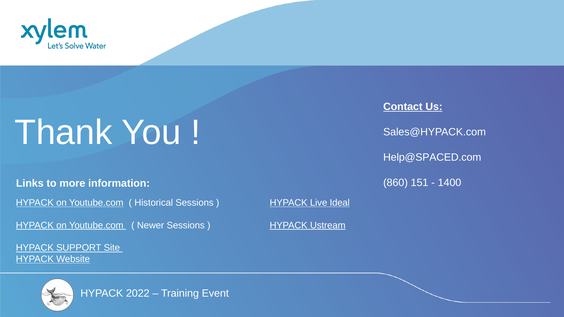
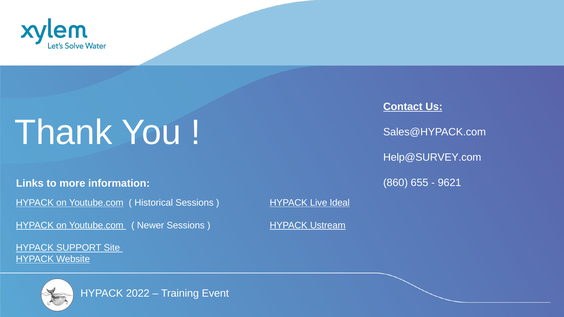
Help@SPACED.com: Help@SPACED.com -> Help@SURVEY.com (432, 157)
151: 151 -> 655 (420, 183)
1400: 1400 -> 9621 (450, 183)
